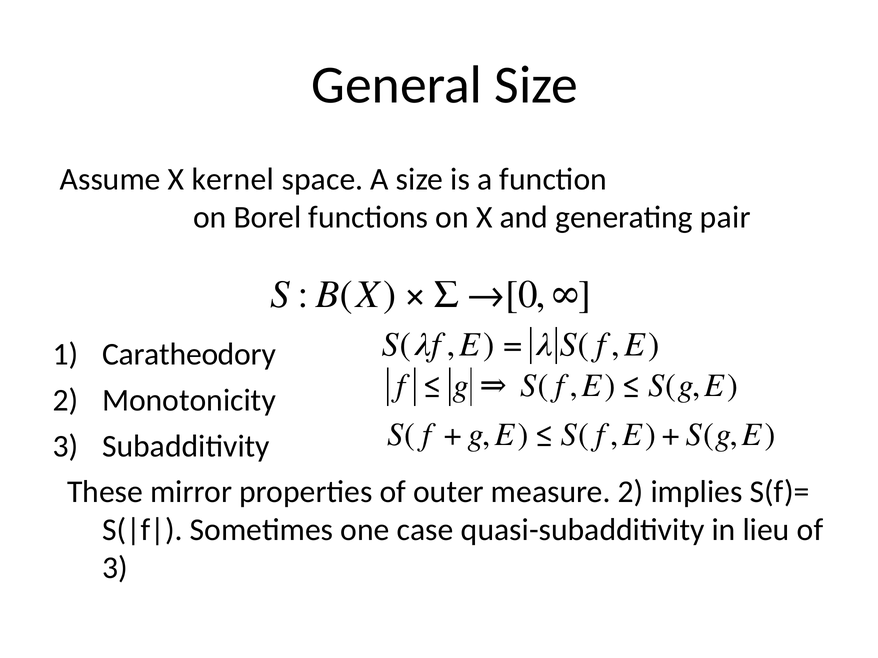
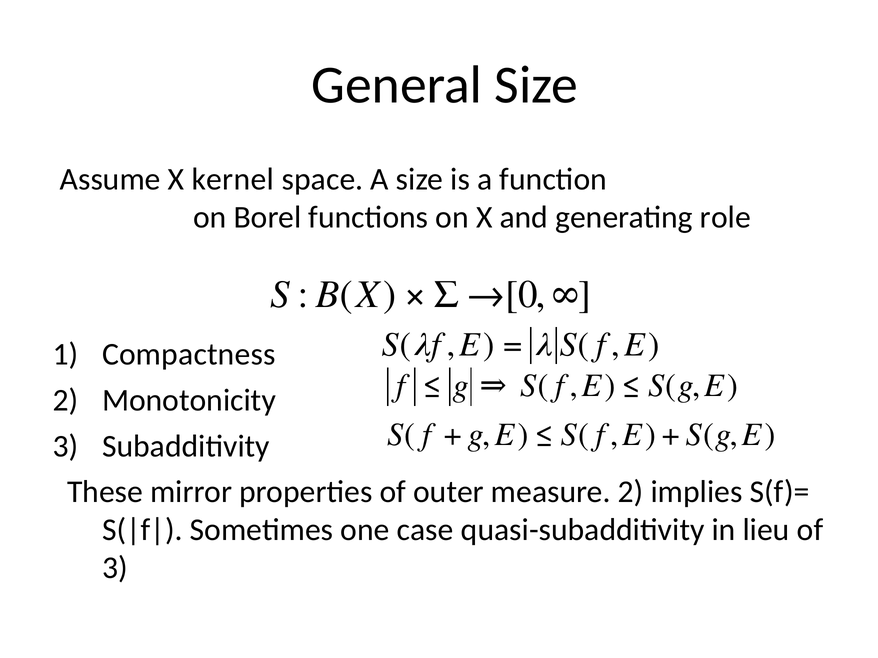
pair: pair -> role (725, 217)
Caratheodory: Caratheodory -> Compactness (189, 355)
